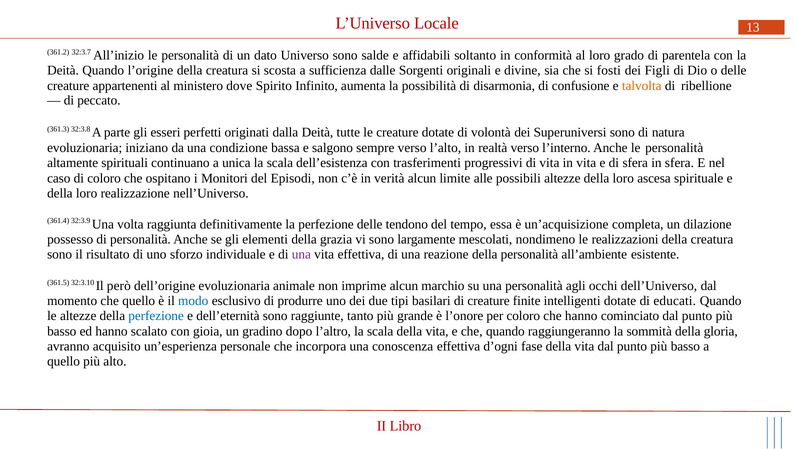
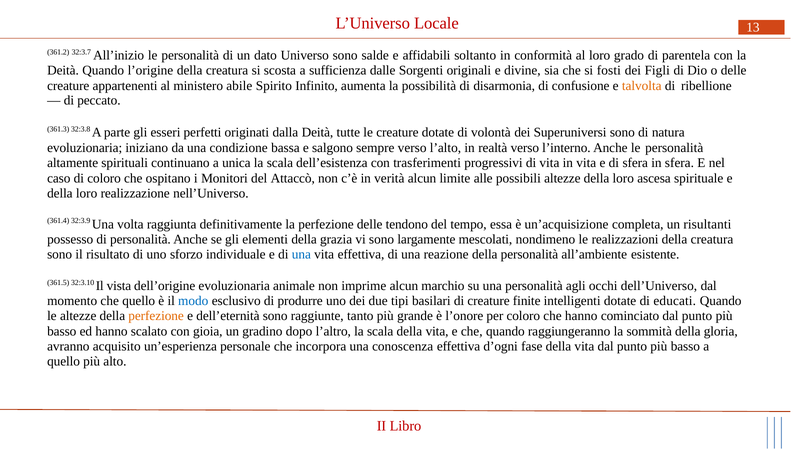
dove: dove -> abile (239, 86)
Episodi: Episodi -> Attaccò (293, 178)
dilazione: dilazione -> risultanti (707, 224)
una colour: purple -> blue (301, 254)
però: però -> vista (119, 286)
perfezione colour: blue -> orange (156, 316)
